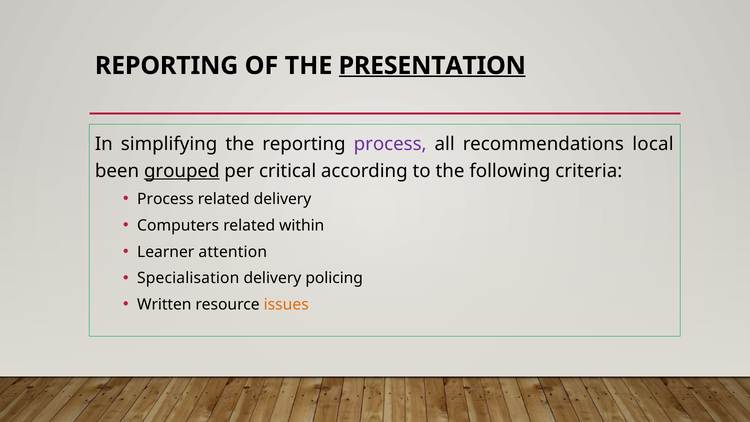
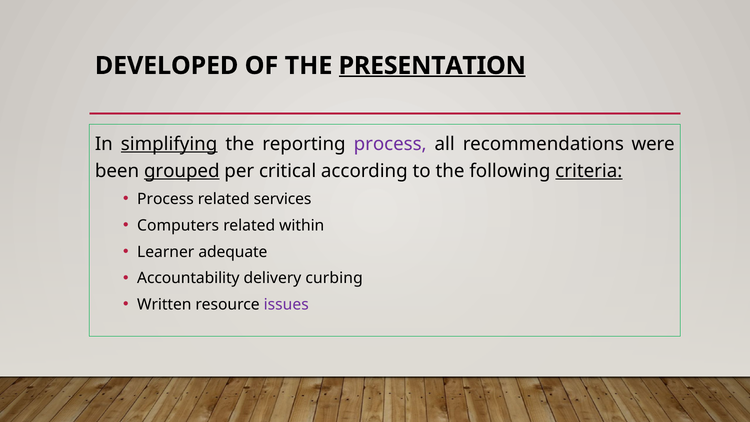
REPORTING: REPORTING -> DEVELOPED (167, 66)
simplifying underline: none -> present (169, 144)
local: local -> were (653, 144)
criteria underline: none -> present (589, 171)
related delivery: delivery -> services (283, 199)
attention: attention -> adequate (233, 252)
Specialisation: Specialisation -> Accountability (188, 278)
policing: policing -> curbing (334, 278)
issues colour: orange -> purple (286, 305)
